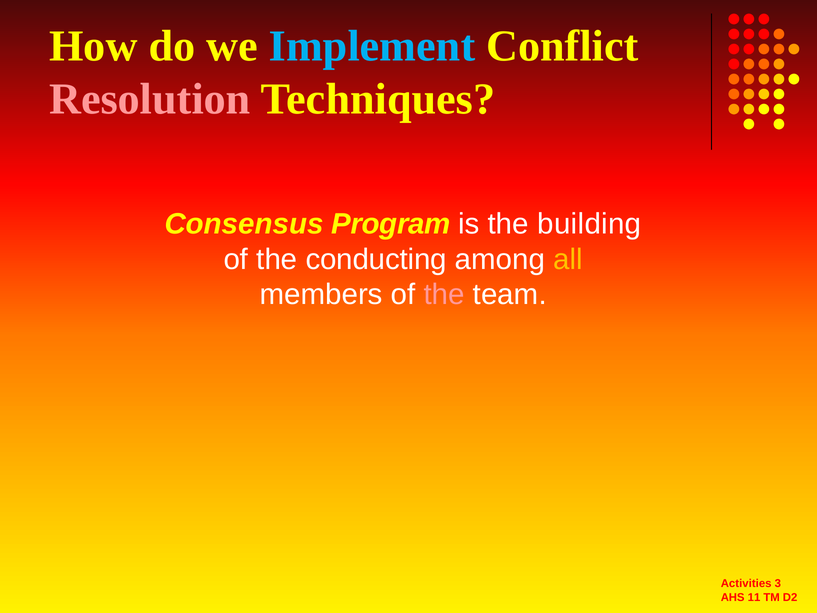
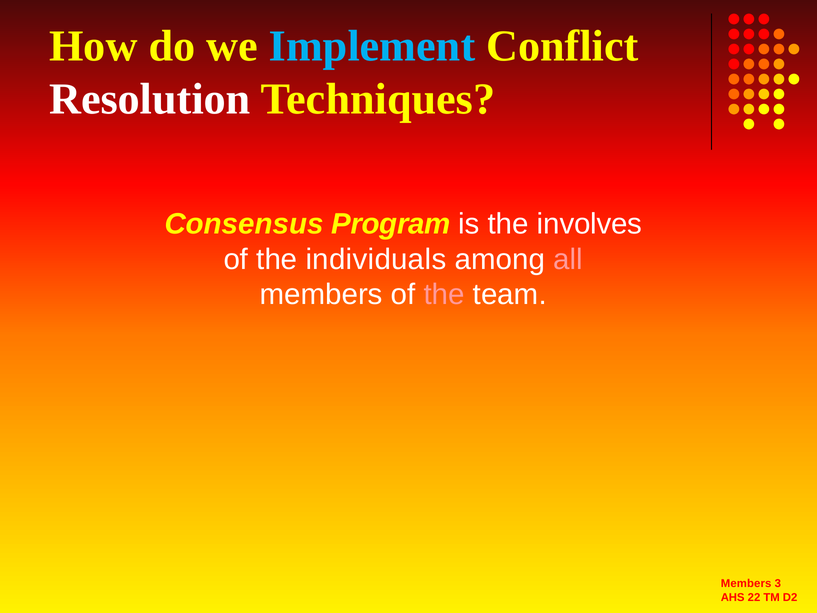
Resolution colour: pink -> white (150, 99)
building: building -> involves (590, 224)
conducting: conducting -> individuals (376, 259)
all colour: yellow -> pink (568, 259)
Activities: Activities -> Members (746, 583)
11: 11 -> 22 (754, 597)
